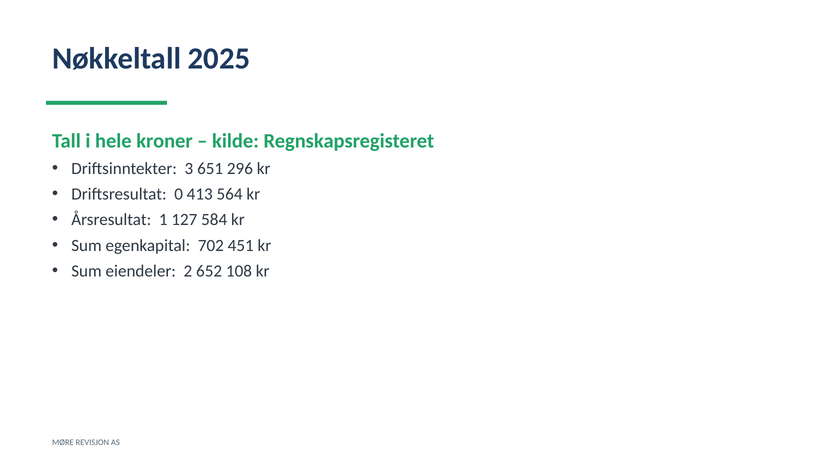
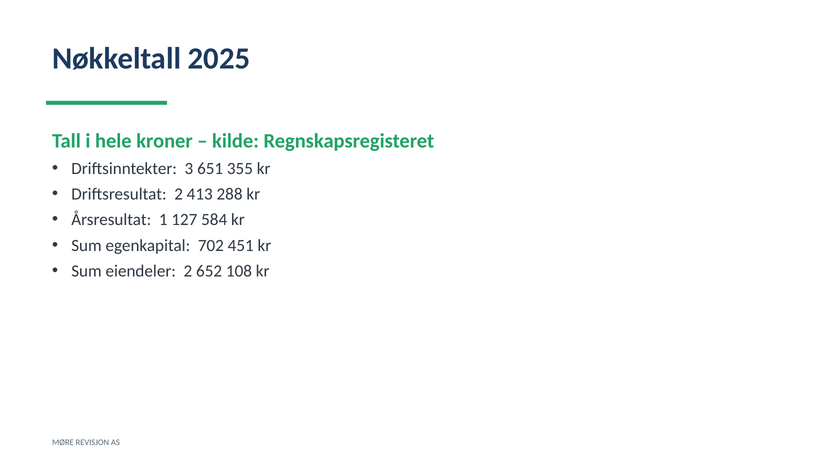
296: 296 -> 355 (240, 168)
Driftsresultat 0: 0 -> 2 (179, 194)
564: 564 -> 288 (230, 194)
